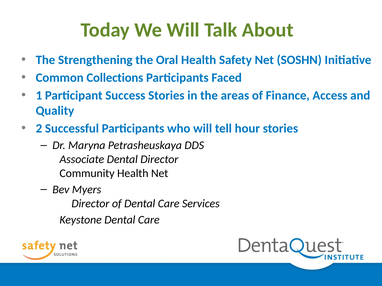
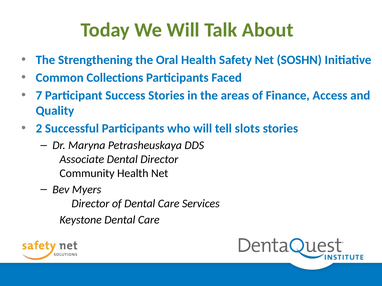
1: 1 -> 7 (39, 96)
hour: hour -> slots (247, 129)
